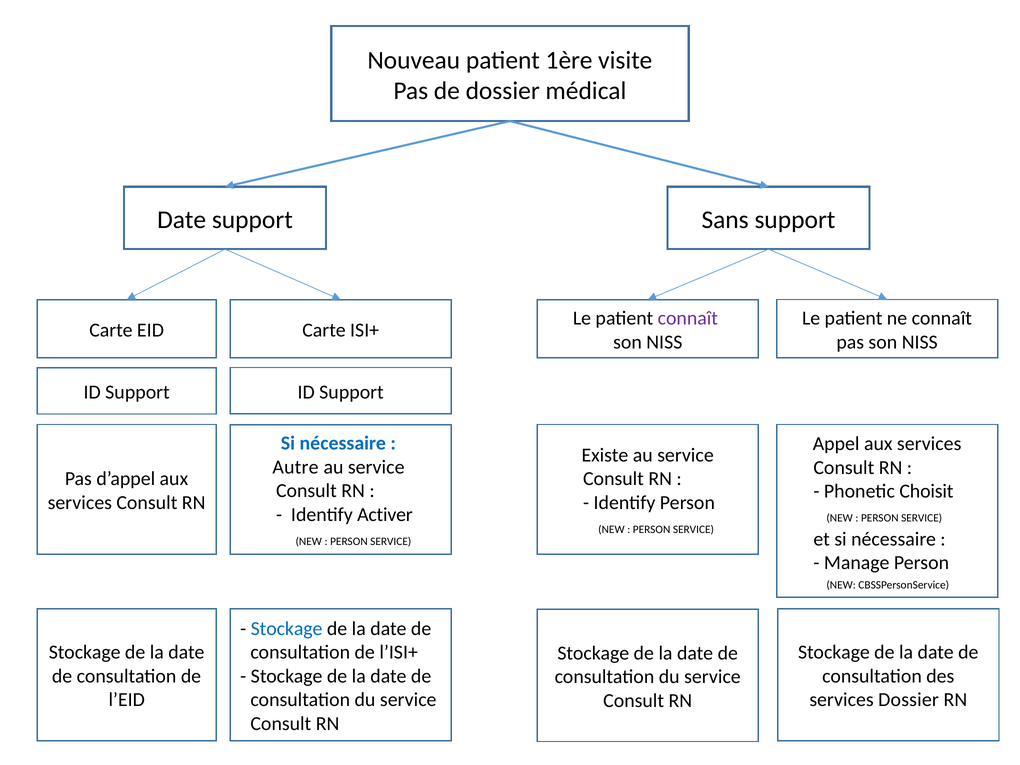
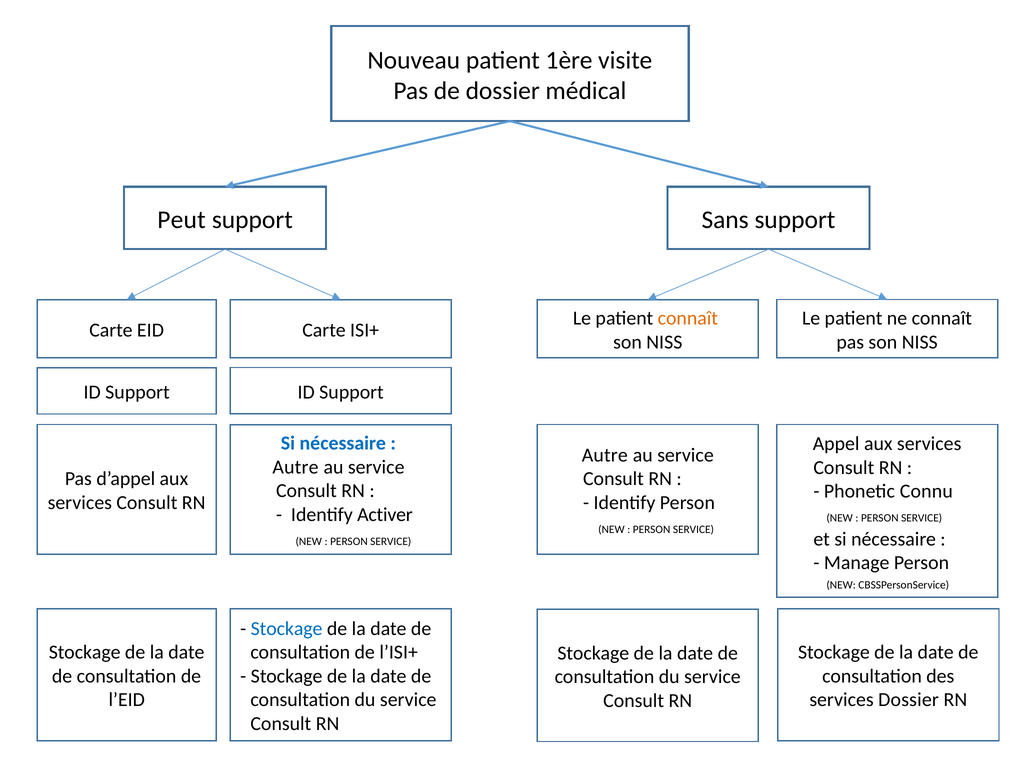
Date: Date -> Peut (182, 220)
connaît colour: purple -> orange (688, 318)
Existe: Existe -> Autre (605, 455)
Choisit: Choisit -> Connu (926, 491)
